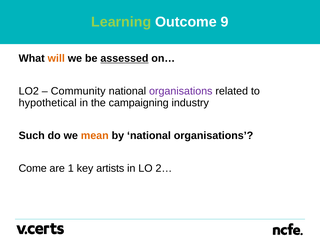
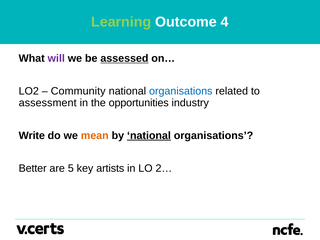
9: 9 -> 4 (225, 22)
will colour: orange -> purple (56, 58)
organisations colour: purple -> blue (181, 91)
hypothetical: hypothetical -> assessment (48, 103)
campaigning: campaigning -> opportunities (139, 103)
Such: Such -> Write (32, 136)
national underline: none -> present (149, 136)
Come: Come -> Better (33, 168)
1: 1 -> 5 (71, 168)
